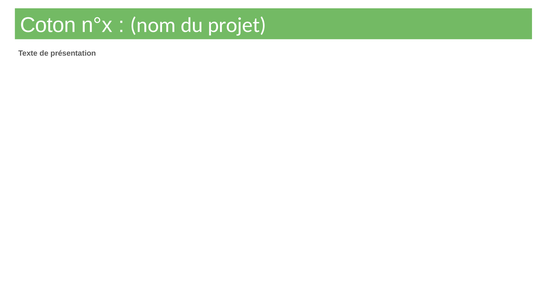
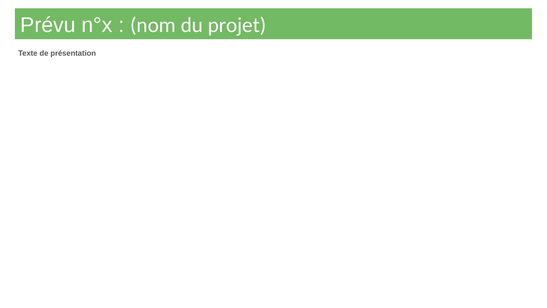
Coton: Coton -> Prévu (48, 25)
